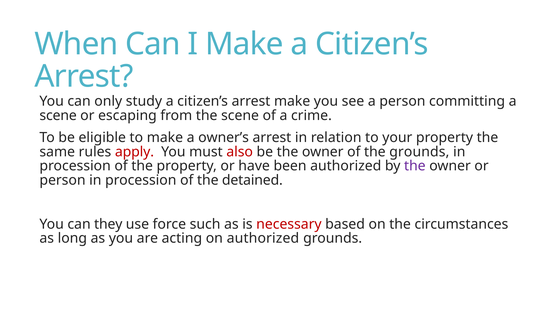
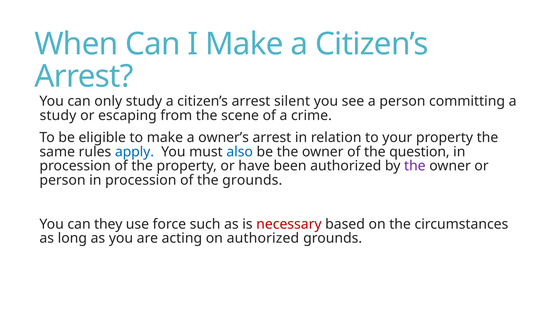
arrest make: make -> silent (292, 101)
scene: scene -> study (58, 116)
apply colour: red -> blue (134, 152)
also colour: red -> blue (240, 152)
the grounds: grounds -> question (419, 152)
the detained: detained -> grounds (252, 180)
